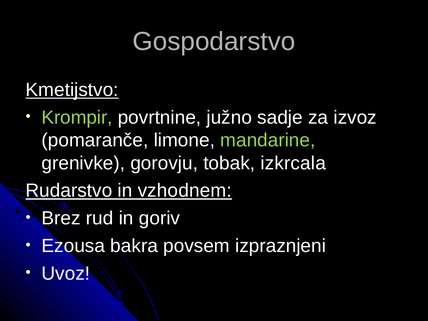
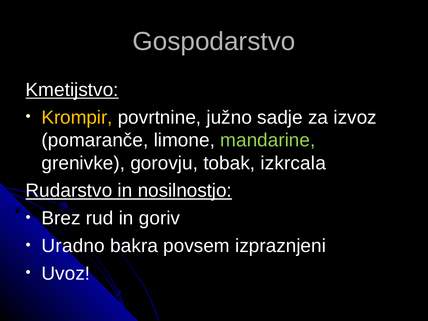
Krompir colour: light green -> yellow (77, 117)
vzhodnem: vzhodnem -> nosilnostjo (185, 191)
Ezousa: Ezousa -> Uradno (73, 246)
